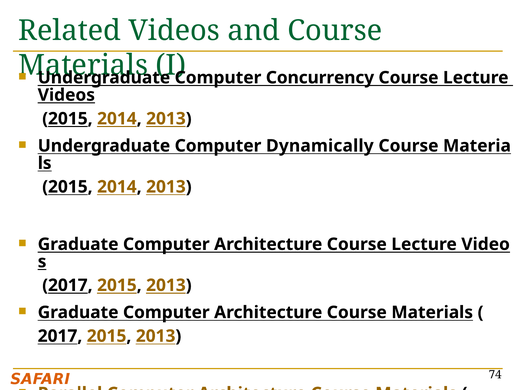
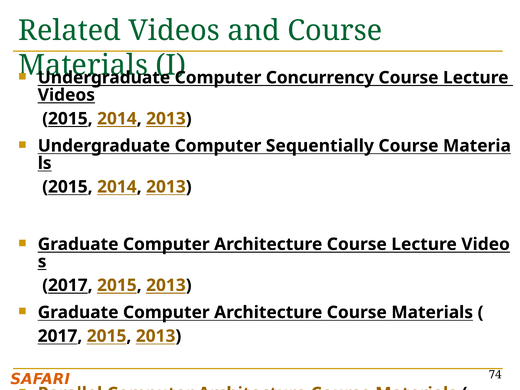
Dynamically: Dynamically -> Sequentially (320, 146)
